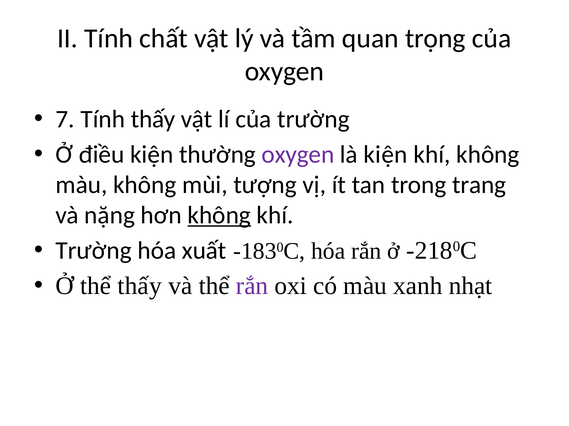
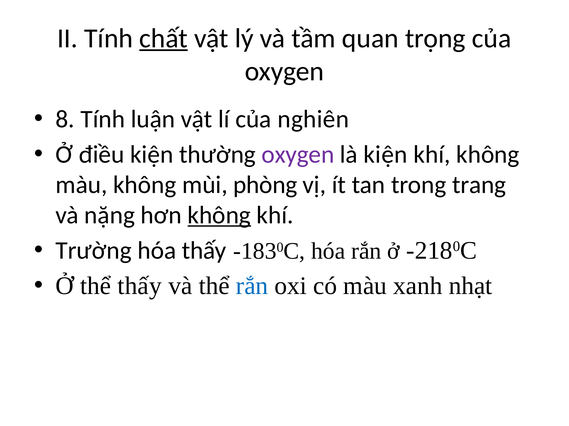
chất underline: none -> present (164, 38)
7: 7 -> 8 (65, 119)
Tính thấy: thấy -> luận (153, 119)
của trường: trường -> nghiên (313, 119)
tượng: tượng -> phòng (265, 185)
hóa xuất: xuất -> thấy (204, 251)
rắn colour: purple -> blue (252, 286)
